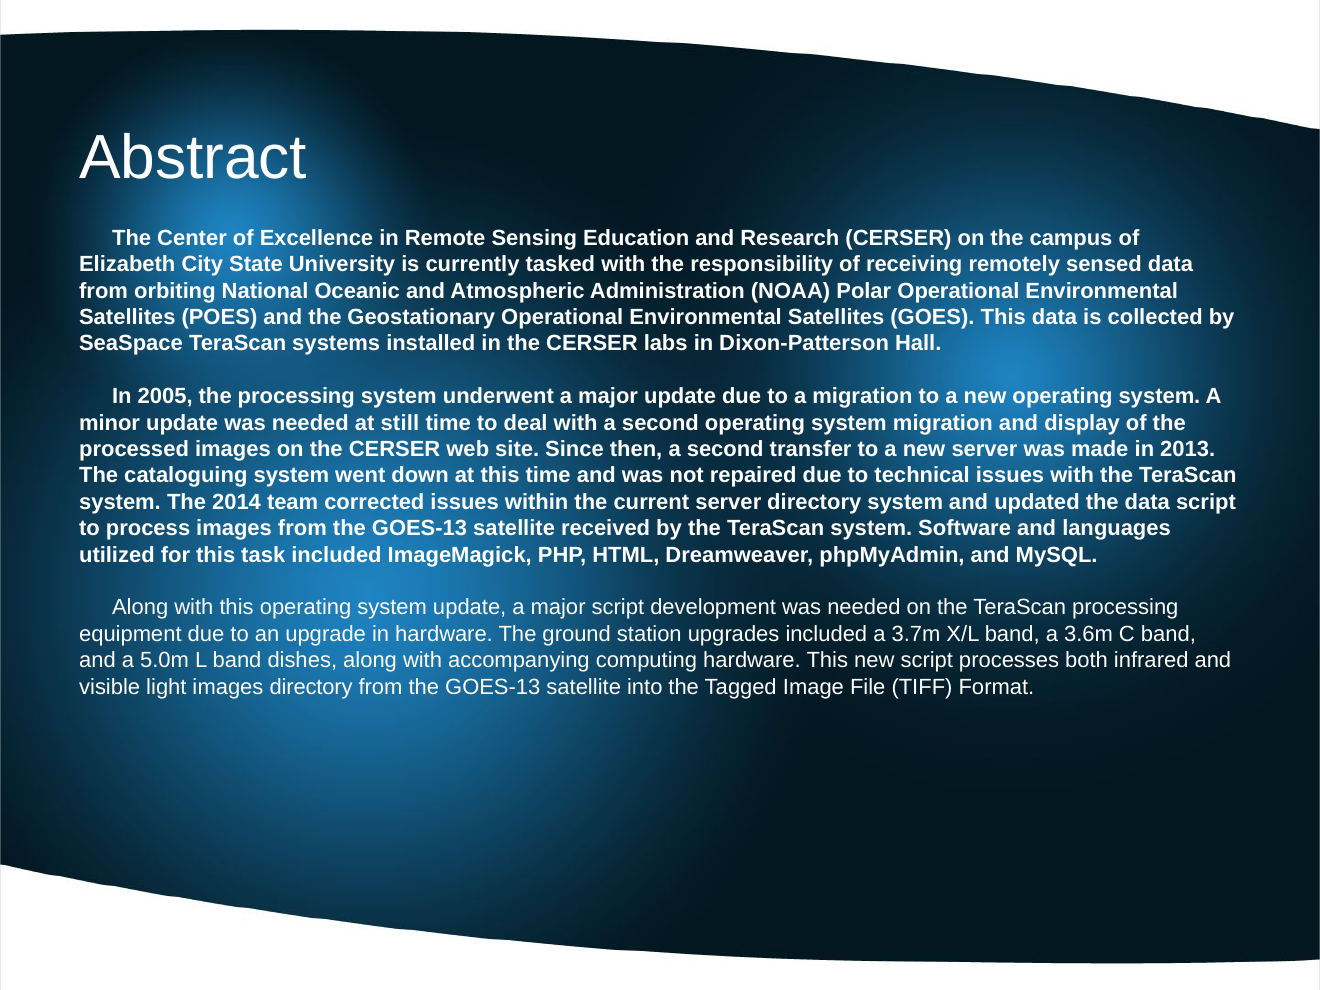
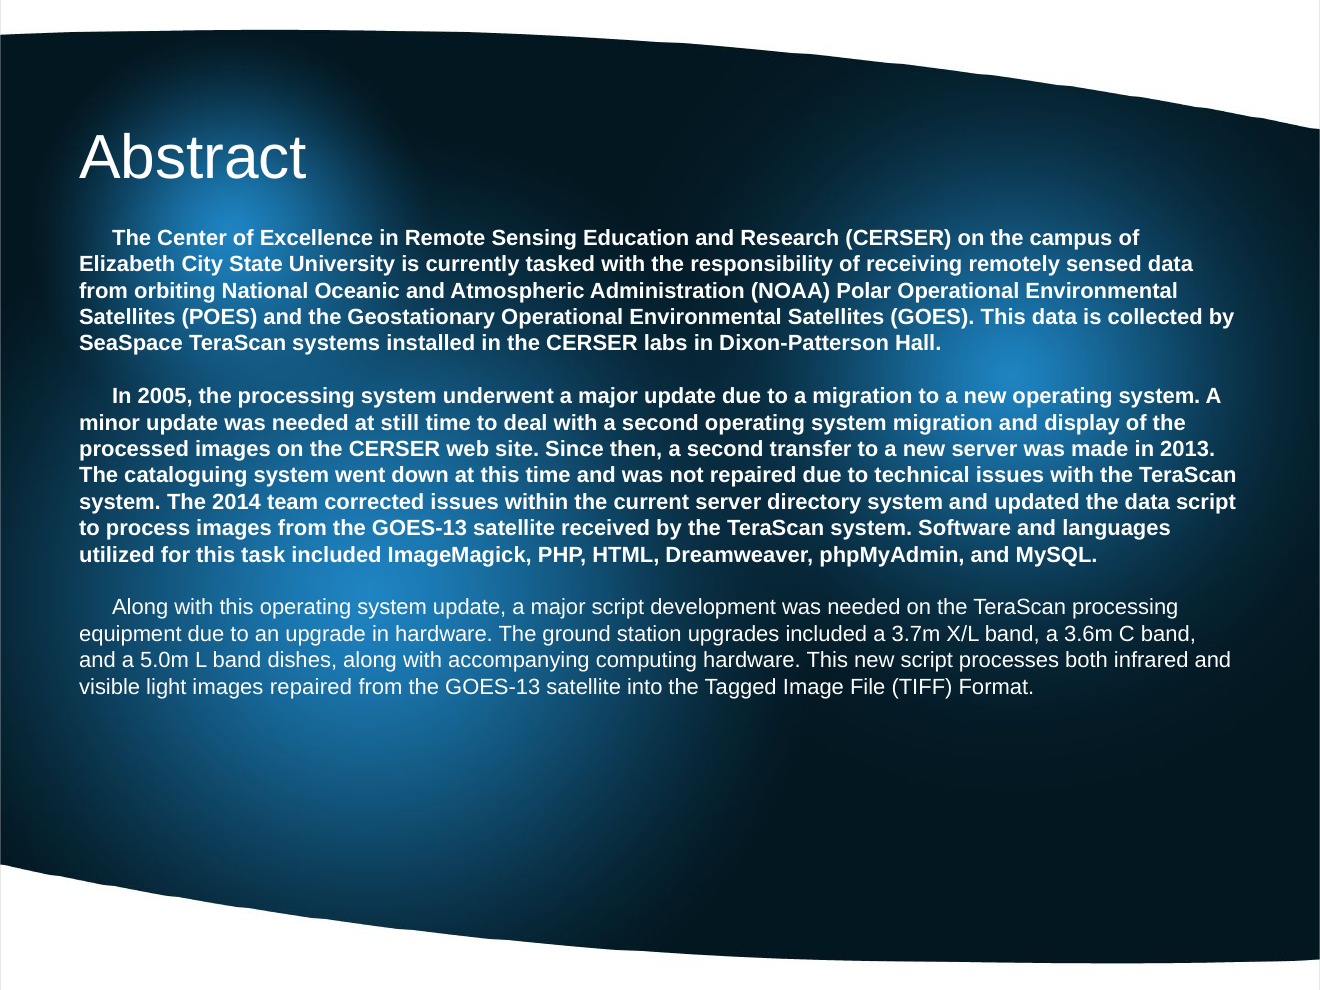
images directory: directory -> repaired (311, 687)
